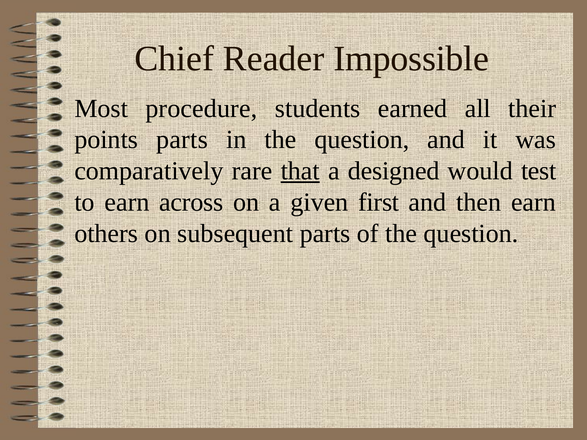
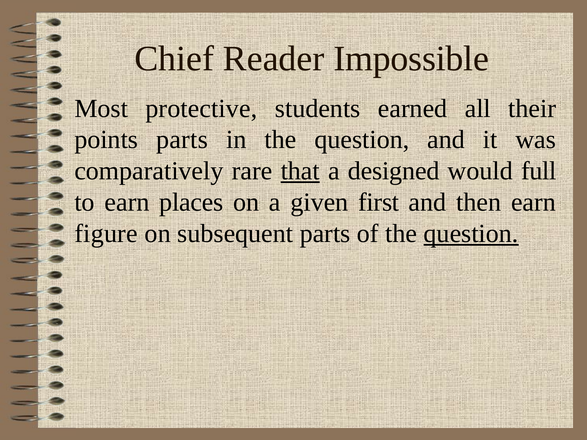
procedure: procedure -> protective (201, 108)
test: test -> full (539, 171)
across: across -> places (191, 202)
others: others -> figure (106, 234)
question underline: none -> present (471, 234)
